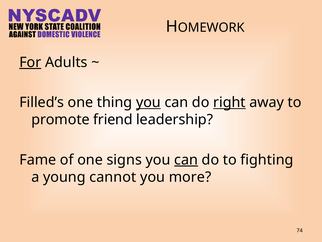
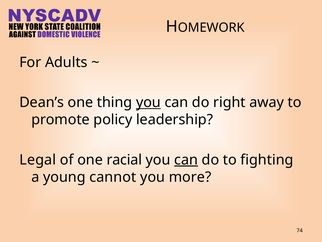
For underline: present -> none (30, 62)
Filled’s: Filled’s -> Dean’s (42, 102)
right underline: present -> none (229, 102)
friend: friend -> policy (113, 119)
Fame: Fame -> Legal (38, 160)
signs: signs -> racial (124, 160)
